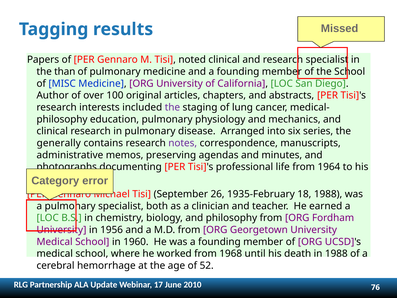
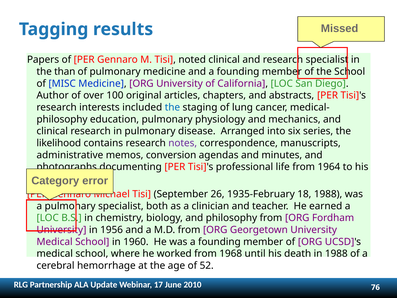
the colour: purple -> blue (172, 107)
generally: generally -> likelihood (59, 143)
preserving: preserving -> conversion (171, 155)
